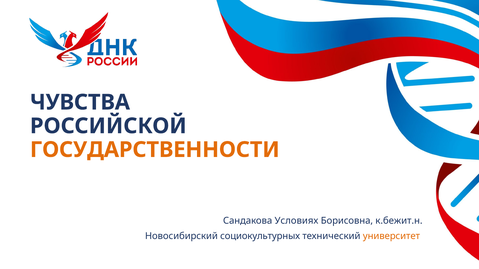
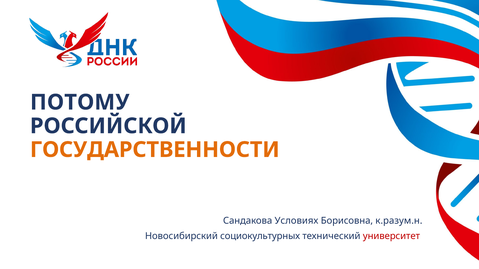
ЧУВСТВА: ЧУВСТВА -> ПОТОМУ (80, 102)
к.бежит.н: к.бежит.н -> к.разум.н (399, 221)
университет colour: orange -> red (391, 236)
